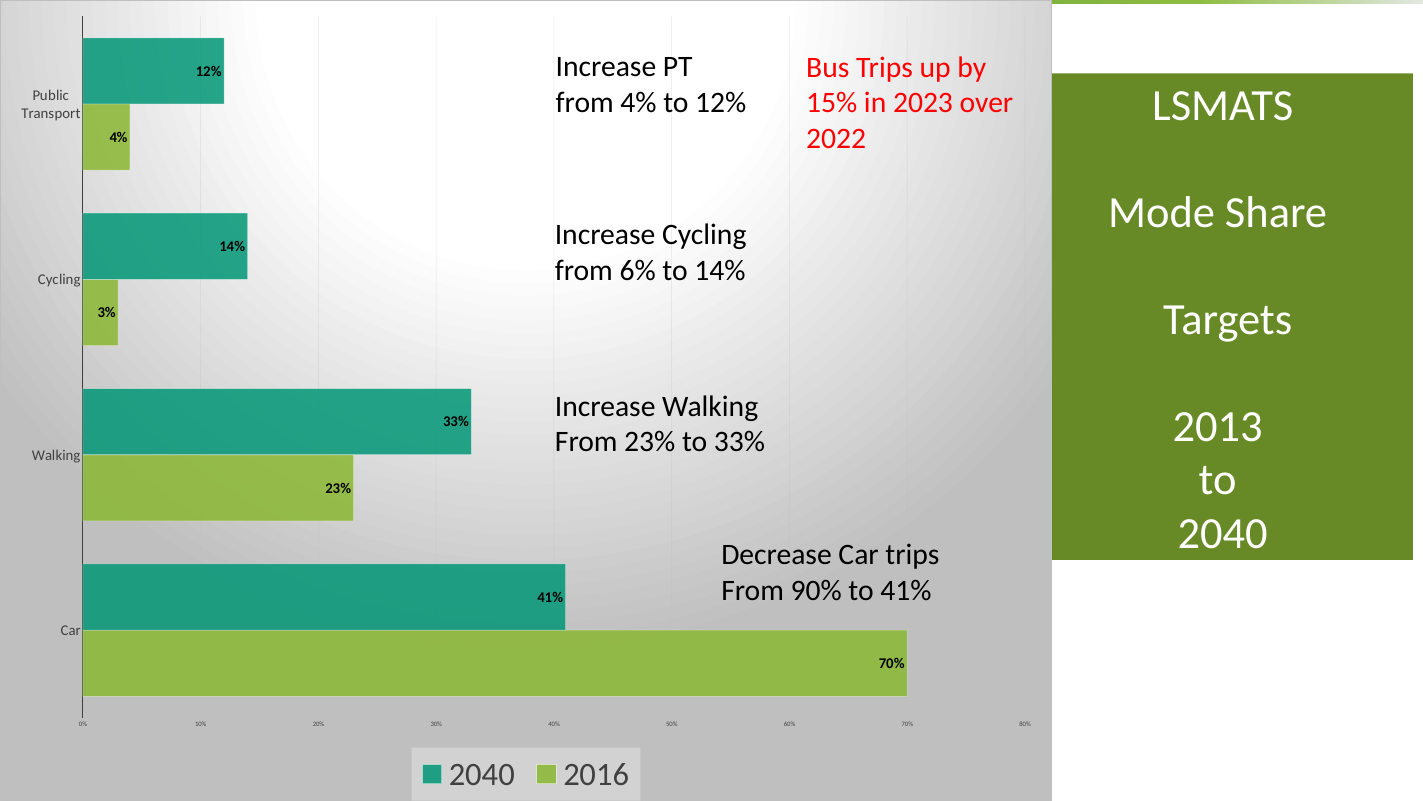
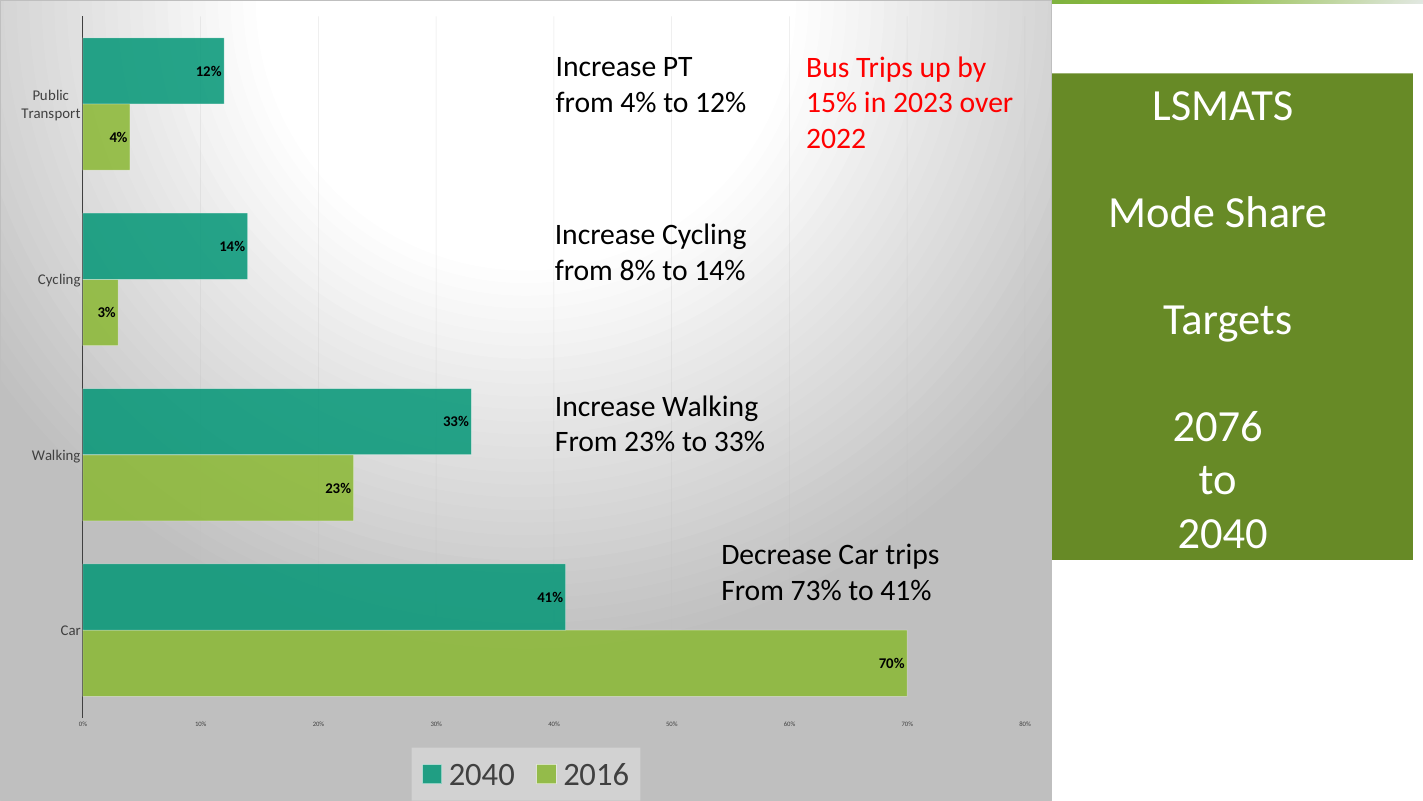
6%: 6% -> 8% (638, 270)
2013: 2013 -> 2076 (1218, 426)
90%: 90% -> 73% (816, 590)
